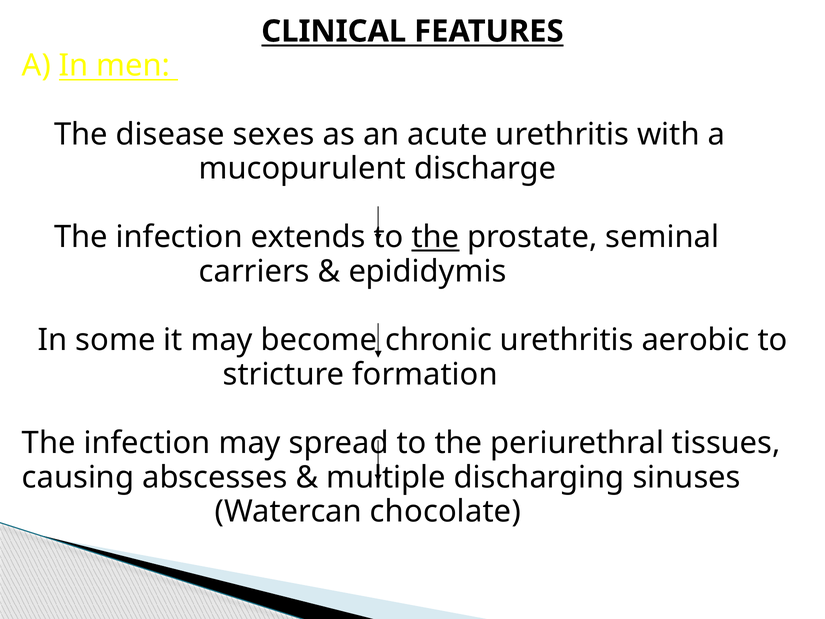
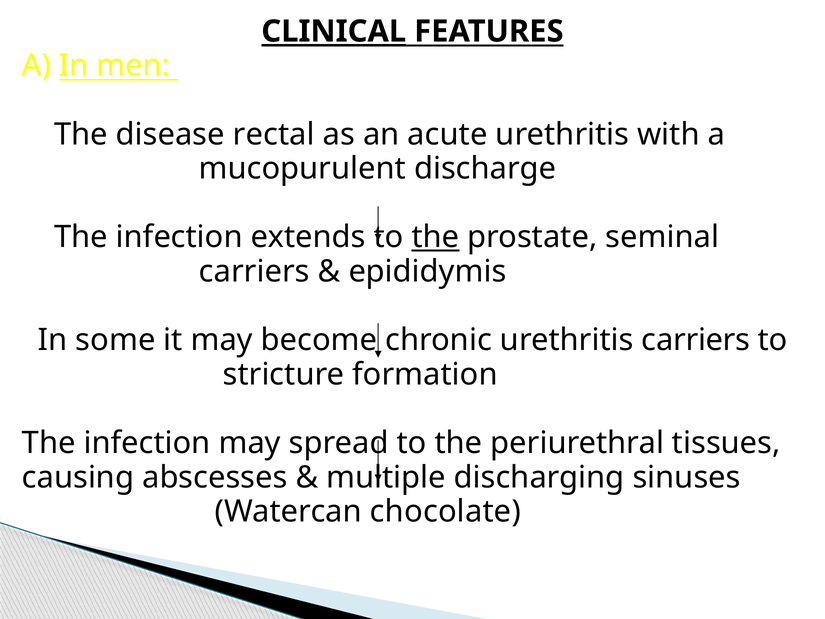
CLINICAL underline: none -> present (334, 31)
sexes: sexes -> rectal (274, 134)
urethritis aerobic: aerobic -> carriers (696, 340)
